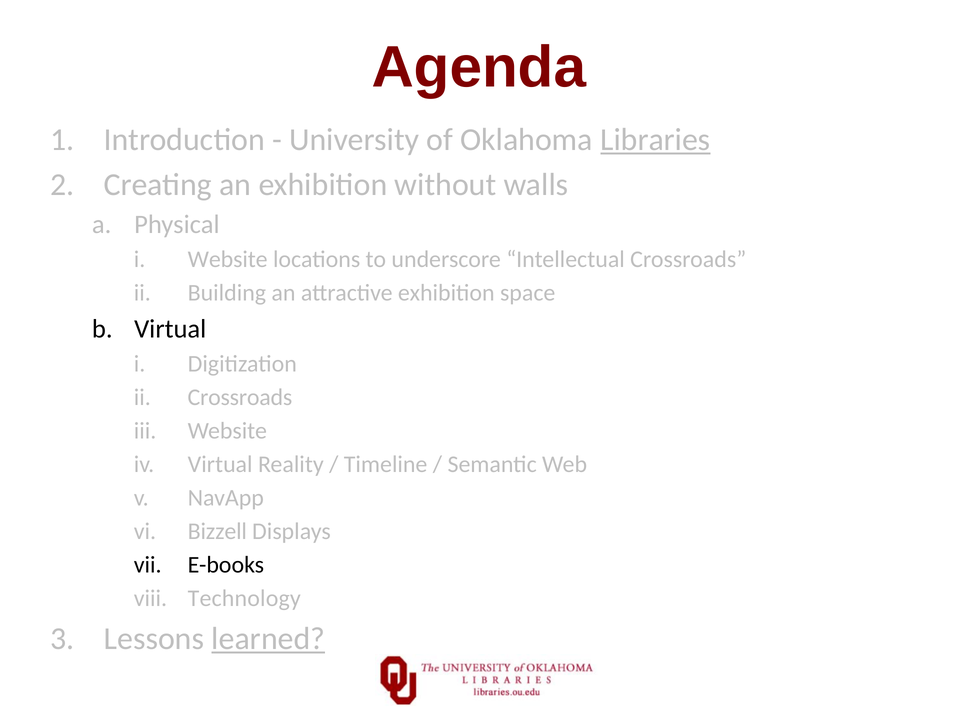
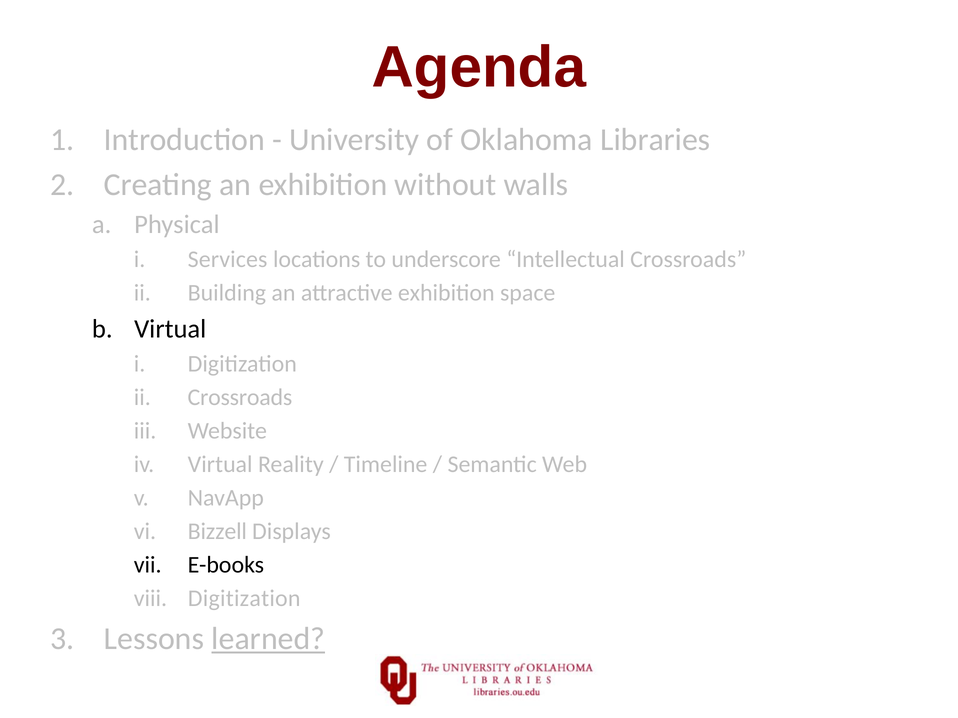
Libraries underline: present -> none (655, 140)
Website: Website -> Services (228, 260)
Technology: Technology -> Digitization (244, 599)
